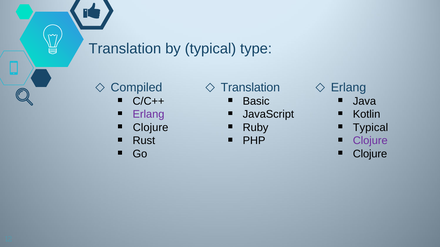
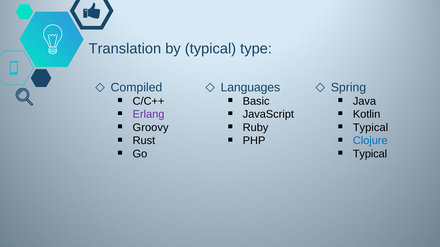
Translation: Translation -> Languages (250, 88)
Erlang: Erlang -> Spring (349, 88)
Clojure: Clojure -> Groovy (151, 128)
Clojure colour: purple -> blue (370, 141)
Clojure: Clojure -> Typical (370, 154)
